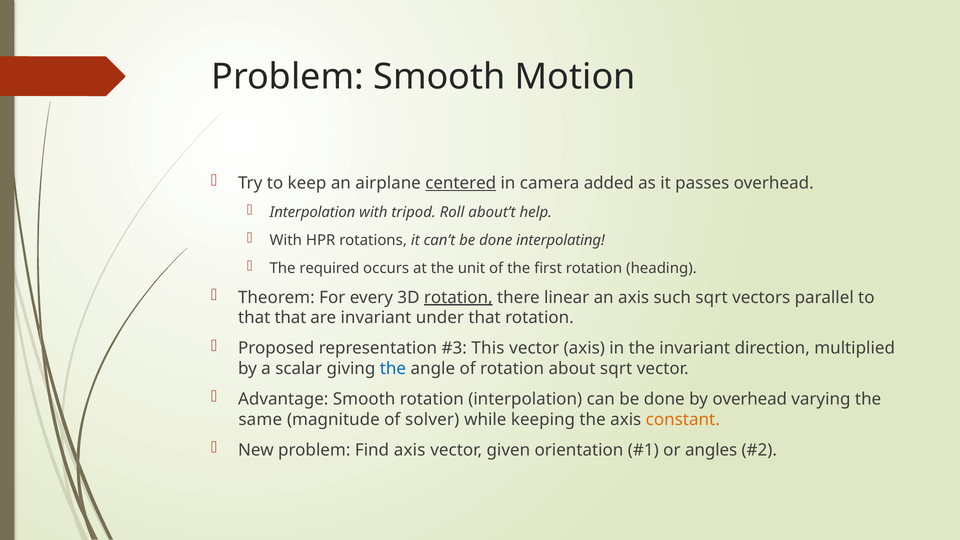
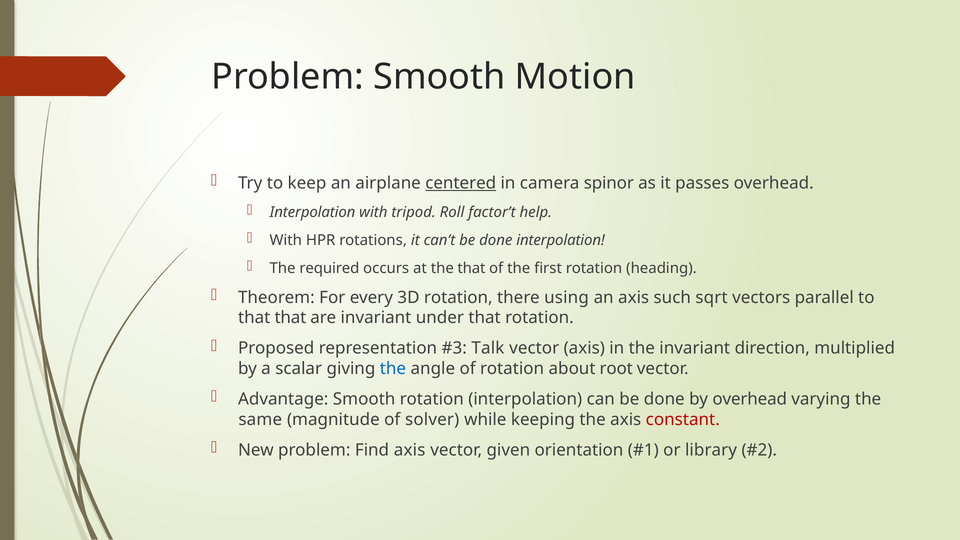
added: added -> spinor (609, 183)
about’t: about’t -> factor’t (492, 212)
done interpolating: interpolating -> interpolation (561, 240)
the unit: unit -> that (472, 268)
rotation underline: present -> none (458, 297)
linear: linear -> using (567, 297)
This: This -> Talk (488, 348)
about sqrt: sqrt -> root (616, 369)
constant colour: orange -> red (683, 419)
angles: angles -> library (711, 450)
